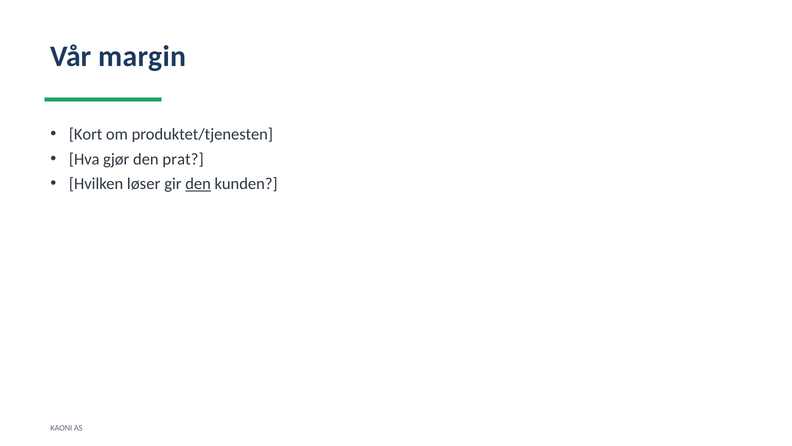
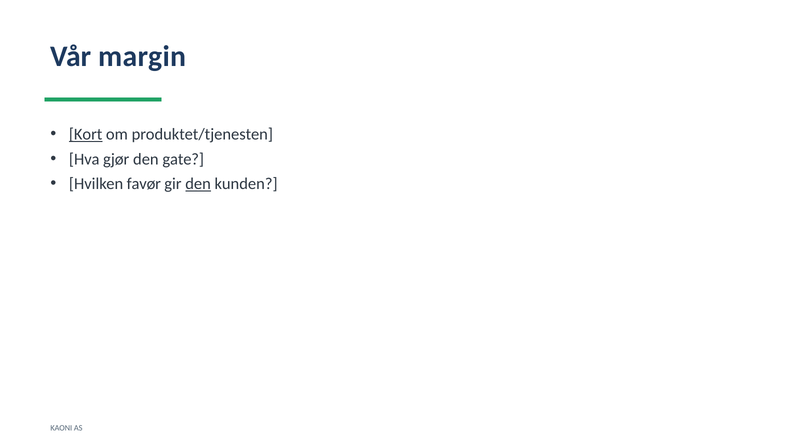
Kort underline: none -> present (86, 134)
prat: prat -> gate (183, 159)
løser: løser -> favør (144, 184)
